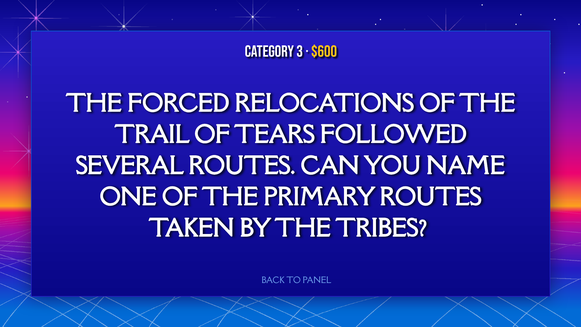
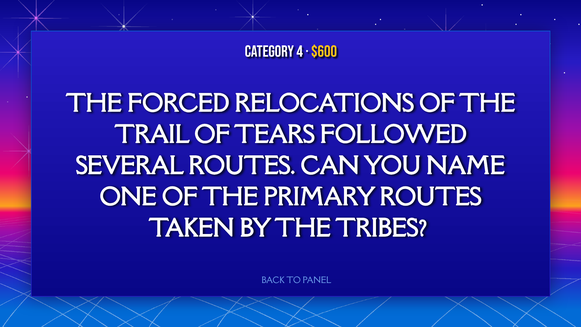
3: 3 -> 4 (300, 52)
